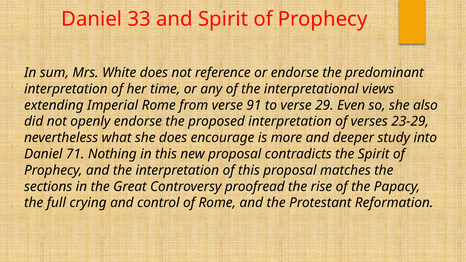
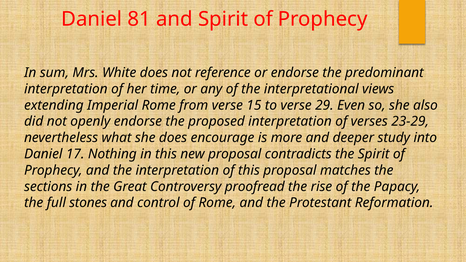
33: 33 -> 81 (139, 19)
91: 91 -> 15 (254, 105)
71: 71 -> 17 (75, 154)
crying: crying -> stones (88, 203)
